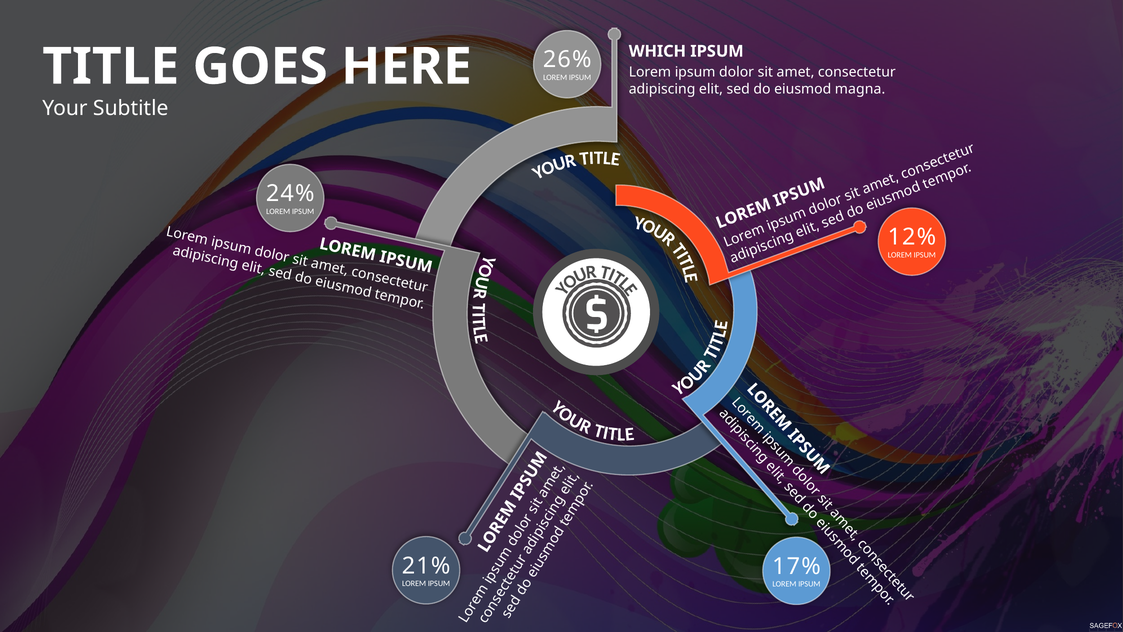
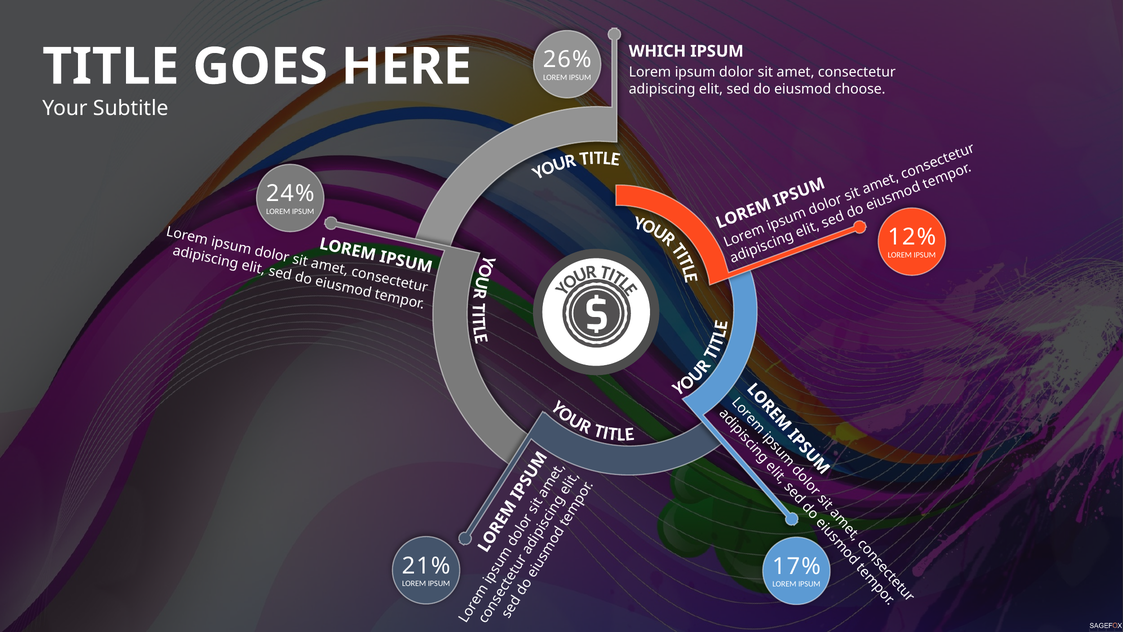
magna: magna -> choose (860, 89)
